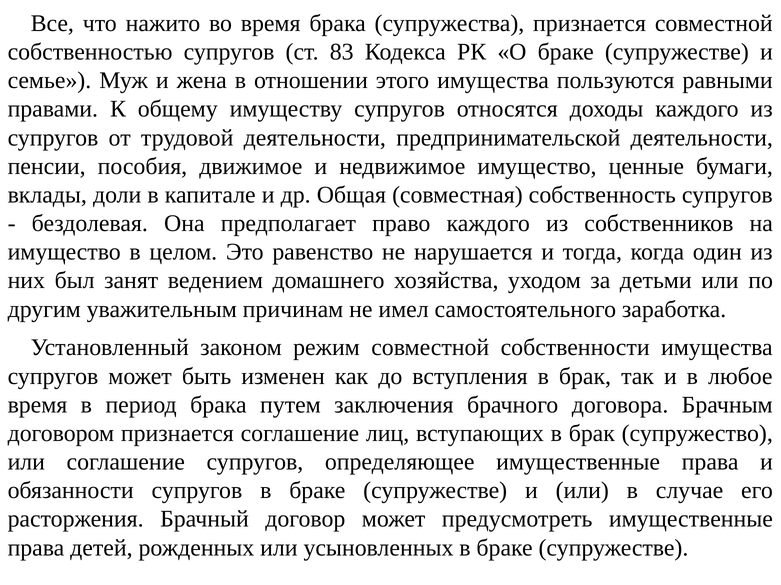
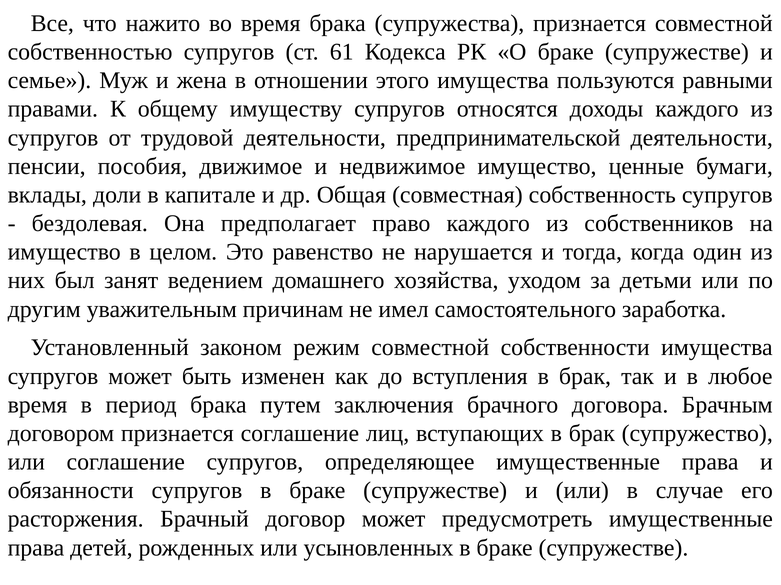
83: 83 -> 61 (342, 52)
